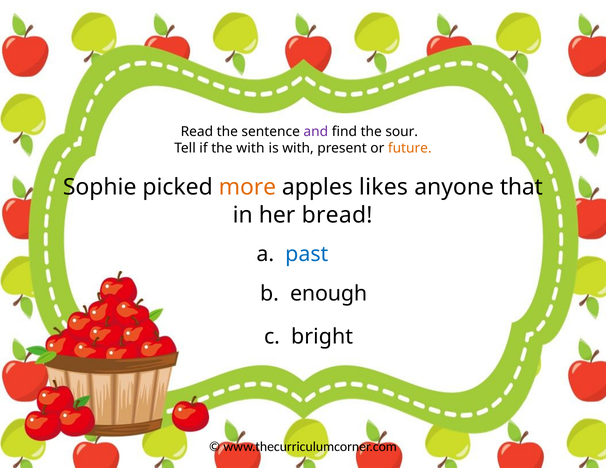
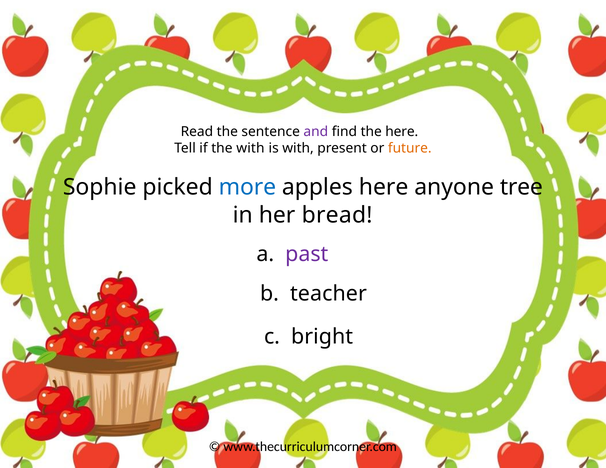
the sour: sour -> here (402, 132)
more colour: orange -> blue (247, 188)
apples likes: likes -> here (384, 188)
that: that -> tree (521, 188)
past colour: blue -> purple (307, 254)
enough: enough -> teacher (328, 294)
